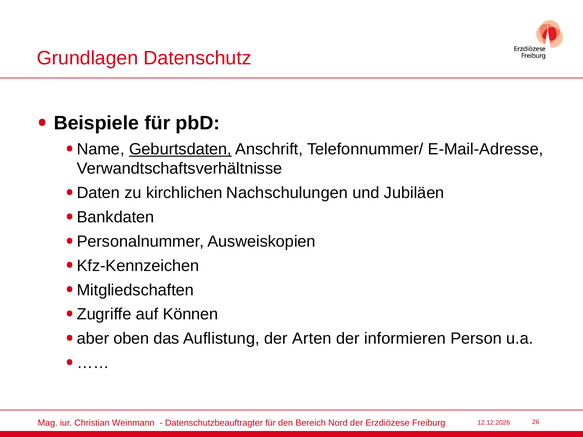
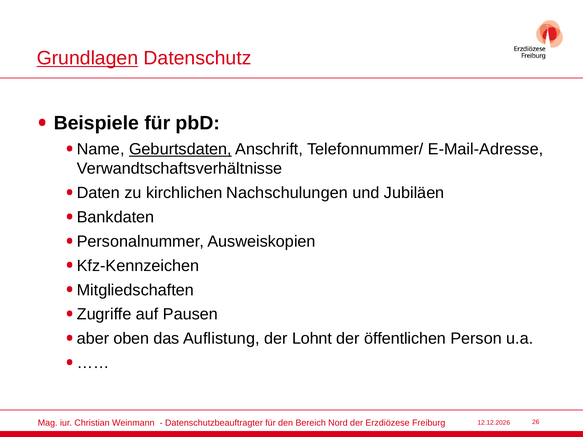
Grundlagen underline: none -> present (87, 58)
Können: Können -> Pausen (190, 314)
Arten: Arten -> Lohnt (312, 339)
informieren: informieren -> öffentlichen (405, 339)
